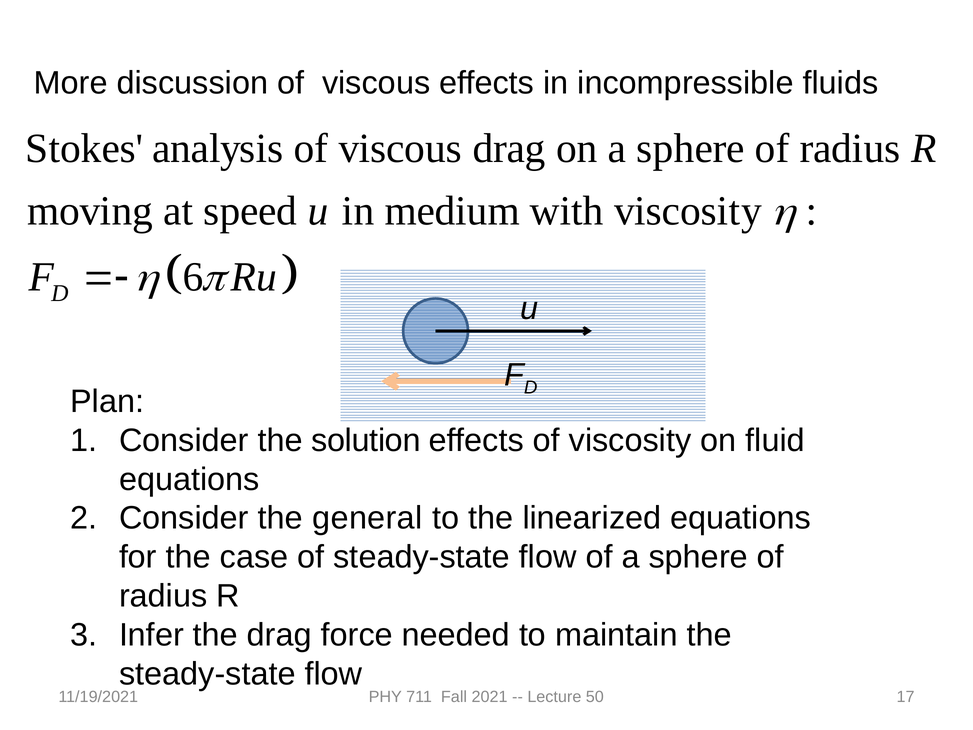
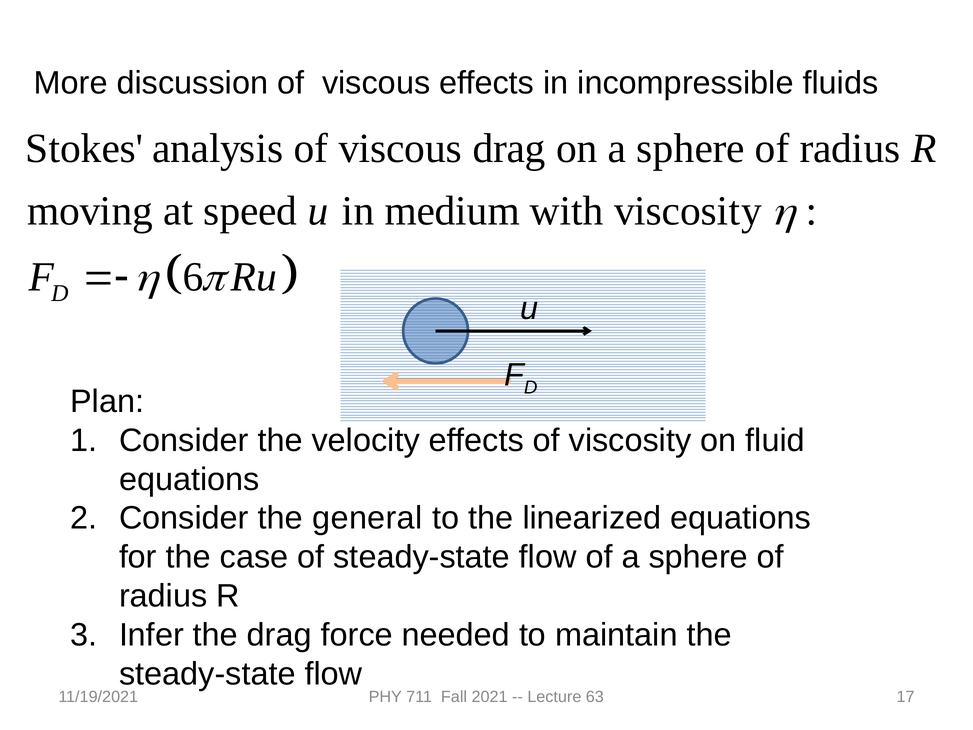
solution: solution -> velocity (366, 440)
50: 50 -> 63 (595, 697)
